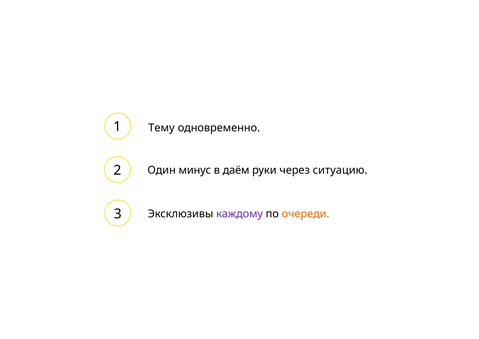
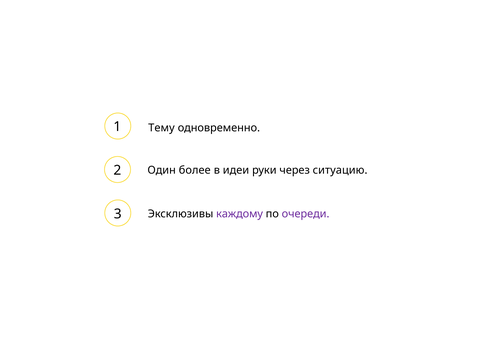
минус: минус -> более (195, 170)
даём: даём -> идеи (236, 170)
очереди colour: orange -> purple (306, 214)
